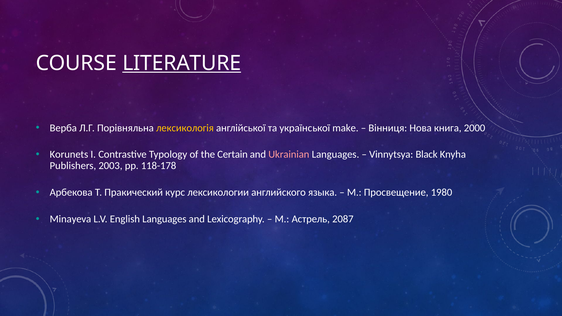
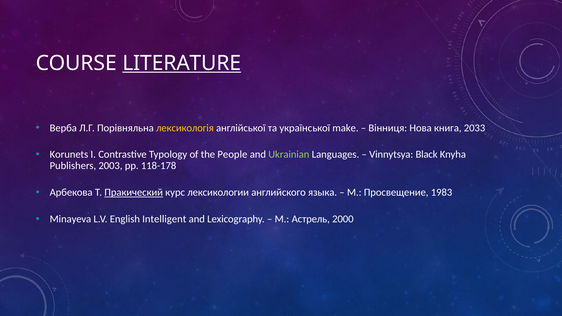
2000: 2000 -> 2033 (475, 128)
Certain: Certain -> People (232, 155)
Ukrainian colour: pink -> light green (289, 155)
Пракический underline: none -> present (134, 193)
1980: 1980 -> 1983 (442, 193)
English Languages: Languages -> Intelligent (164, 219)
2087: 2087 -> 2000 (343, 219)
